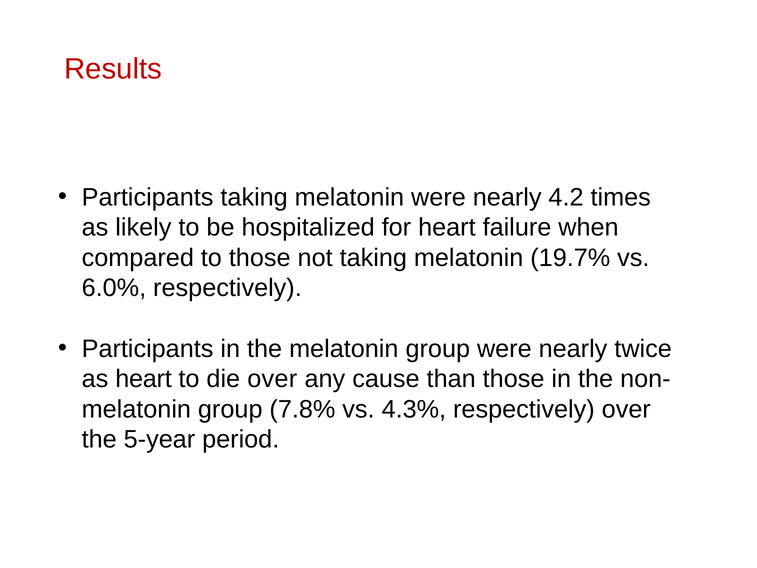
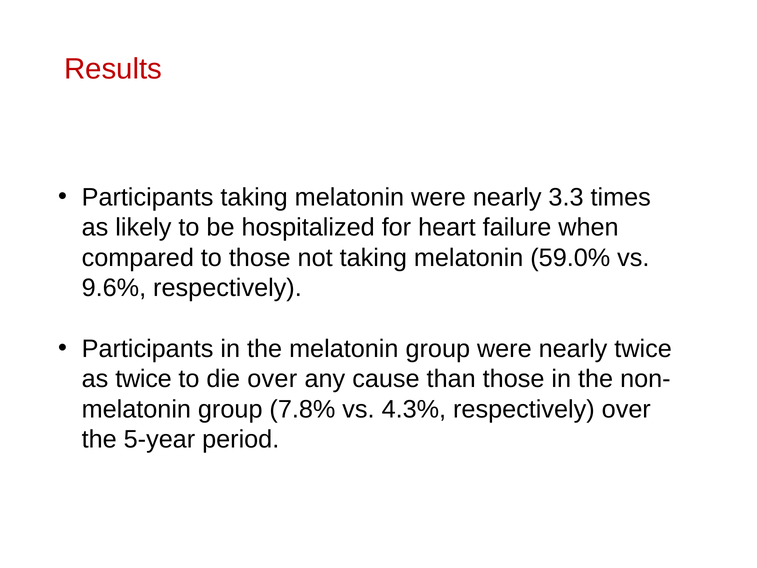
4.2: 4.2 -> 3.3 (566, 197)
19.7%: 19.7% -> 59.0% (570, 258)
6.0%: 6.0% -> 9.6% (114, 288)
as heart: heart -> twice (144, 379)
